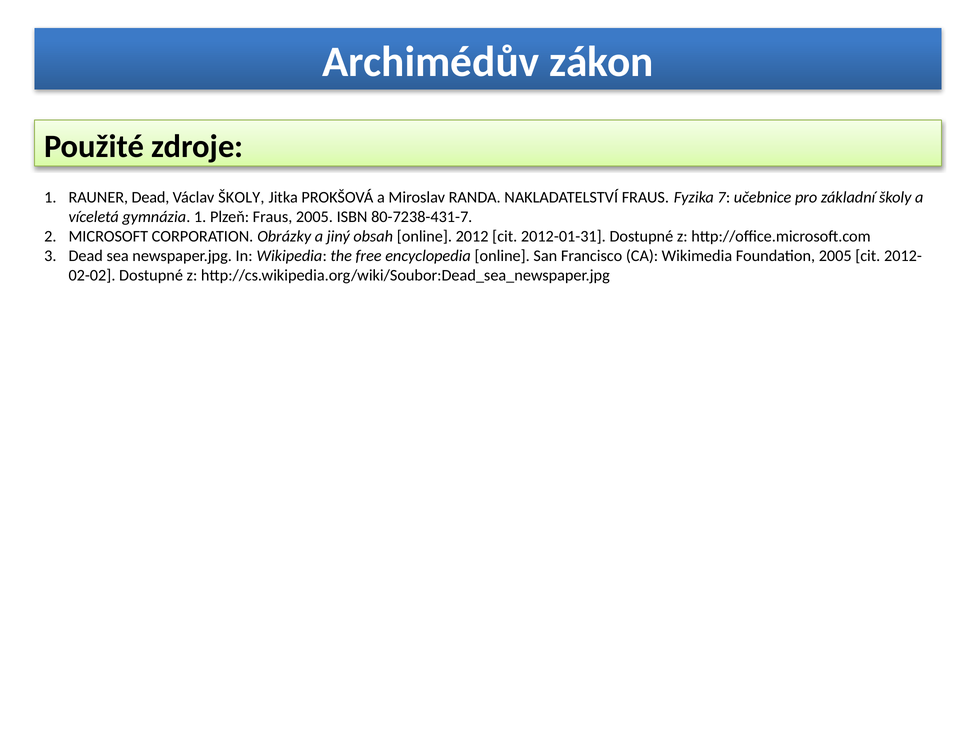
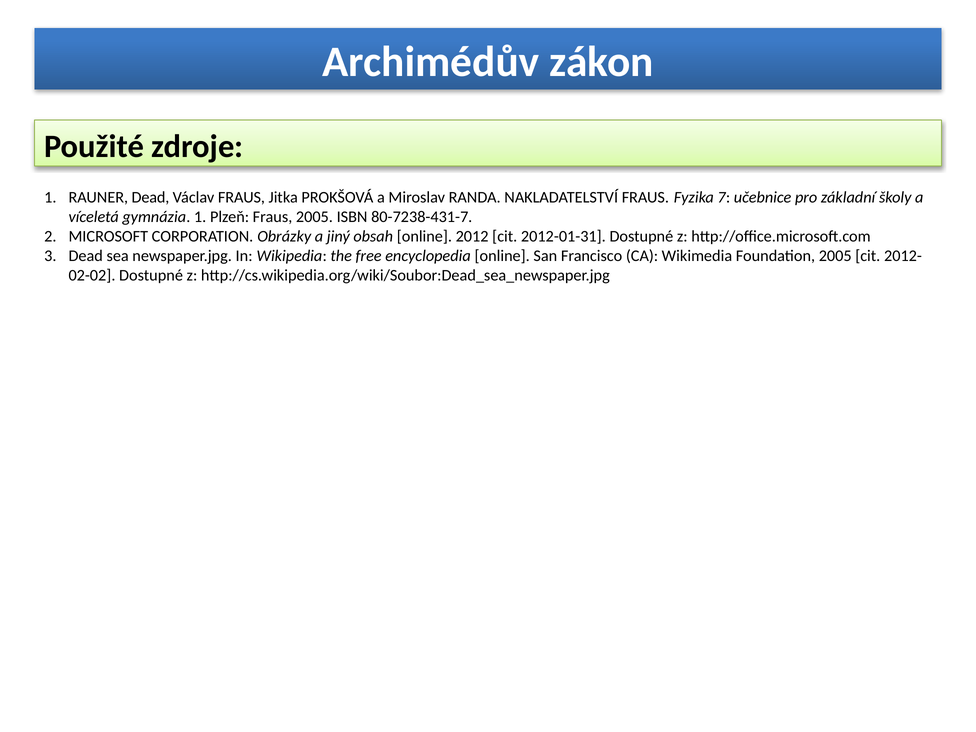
Václav ŠKOLY: ŠKOLY -> FRAUS (241, 197)
